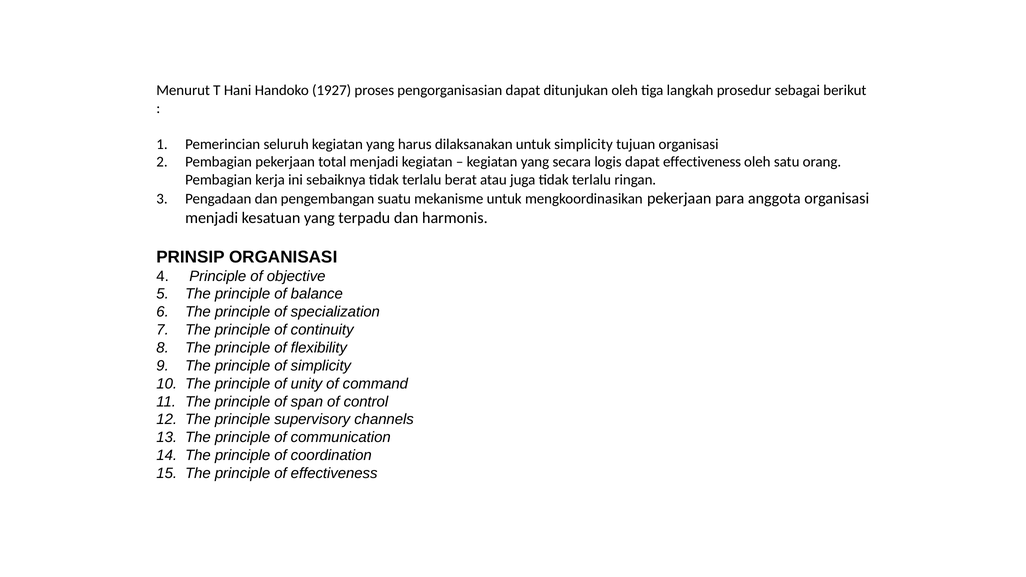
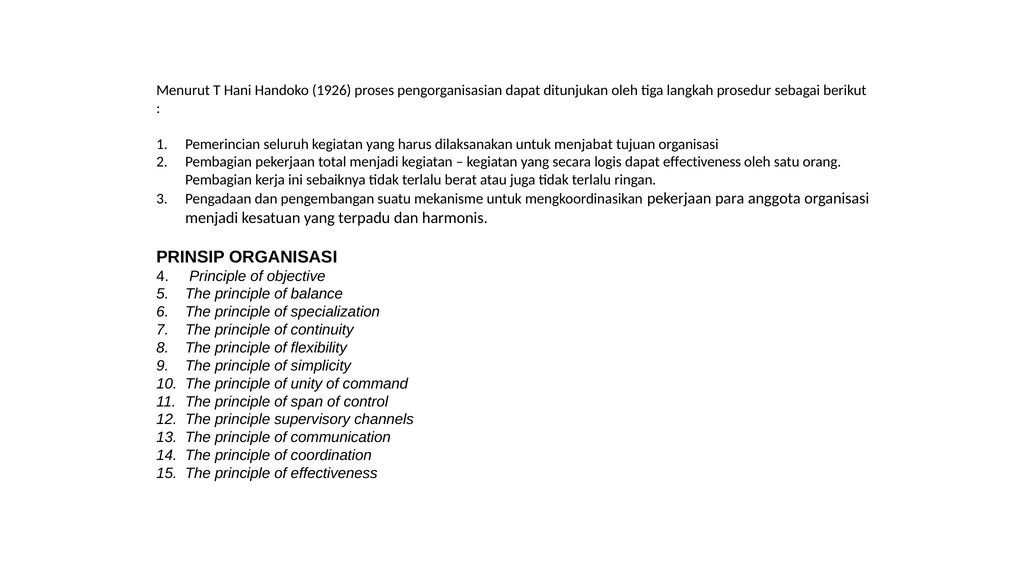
1927: 1927 -> 1926 (332, 90)
untuk simplicity: simplicity -> menjabat (584, 144)
